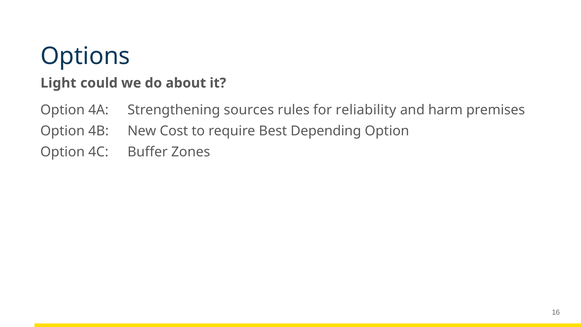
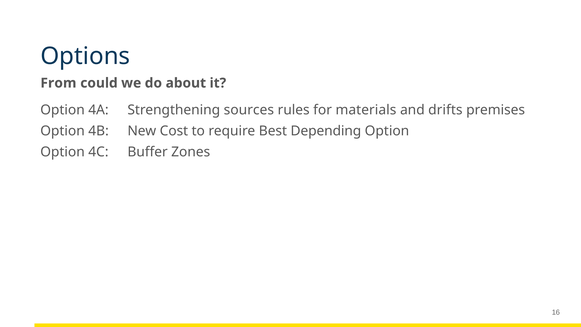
Light: Light -> From (58, 83)
reliability: reliability -> materials (366, 110)
harm: harm -> drifts (445, 110)
